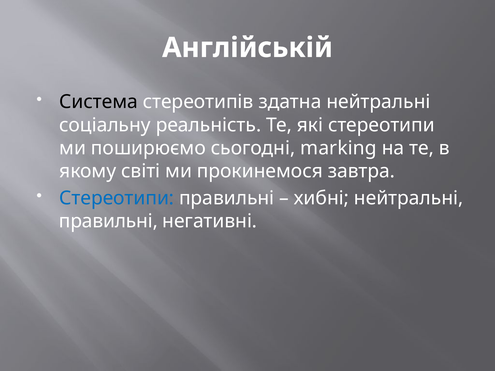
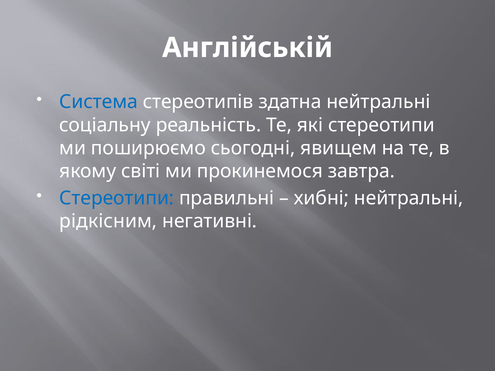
Система colour: black -> blue (99, 102)
marking: marking -> явищем (339, 148)
правильні: правильні -> рідкісним (108, 221)
